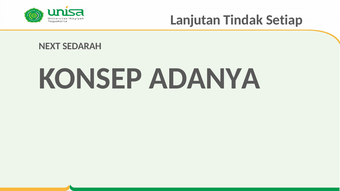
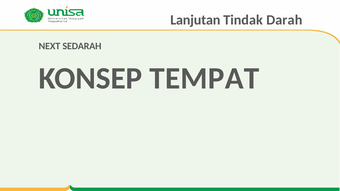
Setiap: Setiap -> Darah (284, 20)
ADANYA: ADANYA -> TEMPAT (204, 79)
